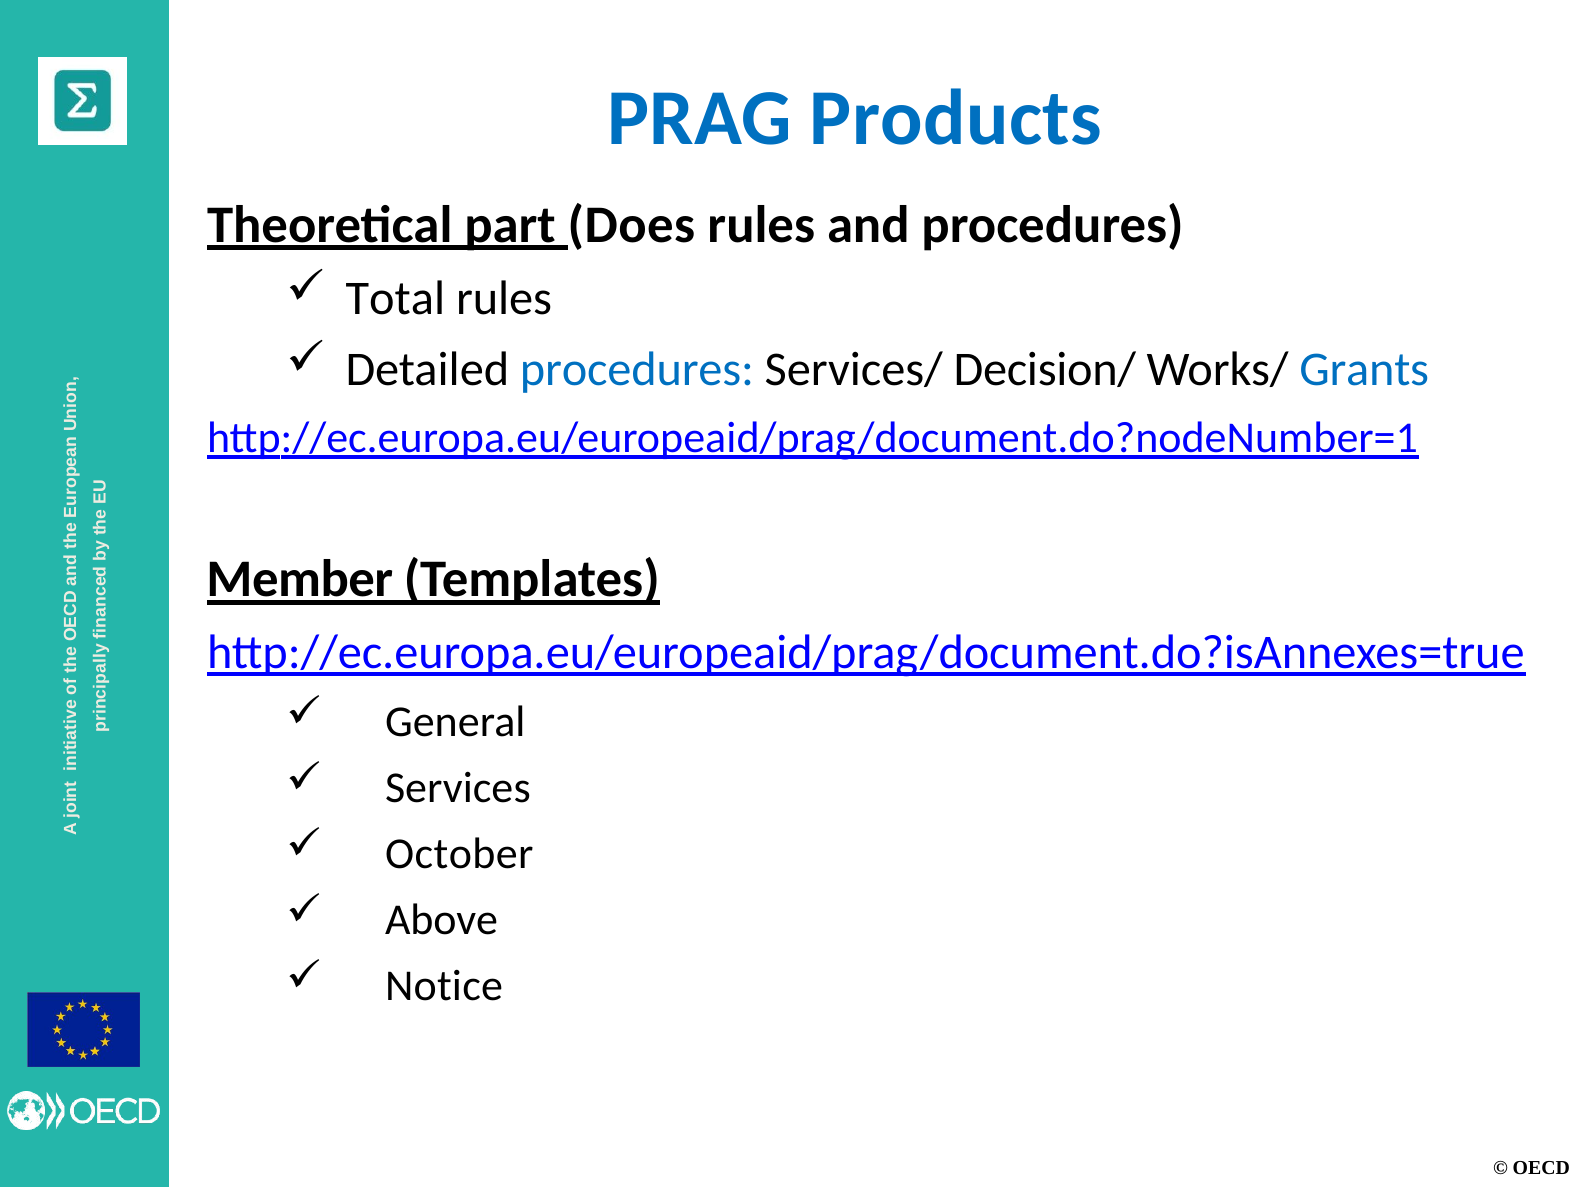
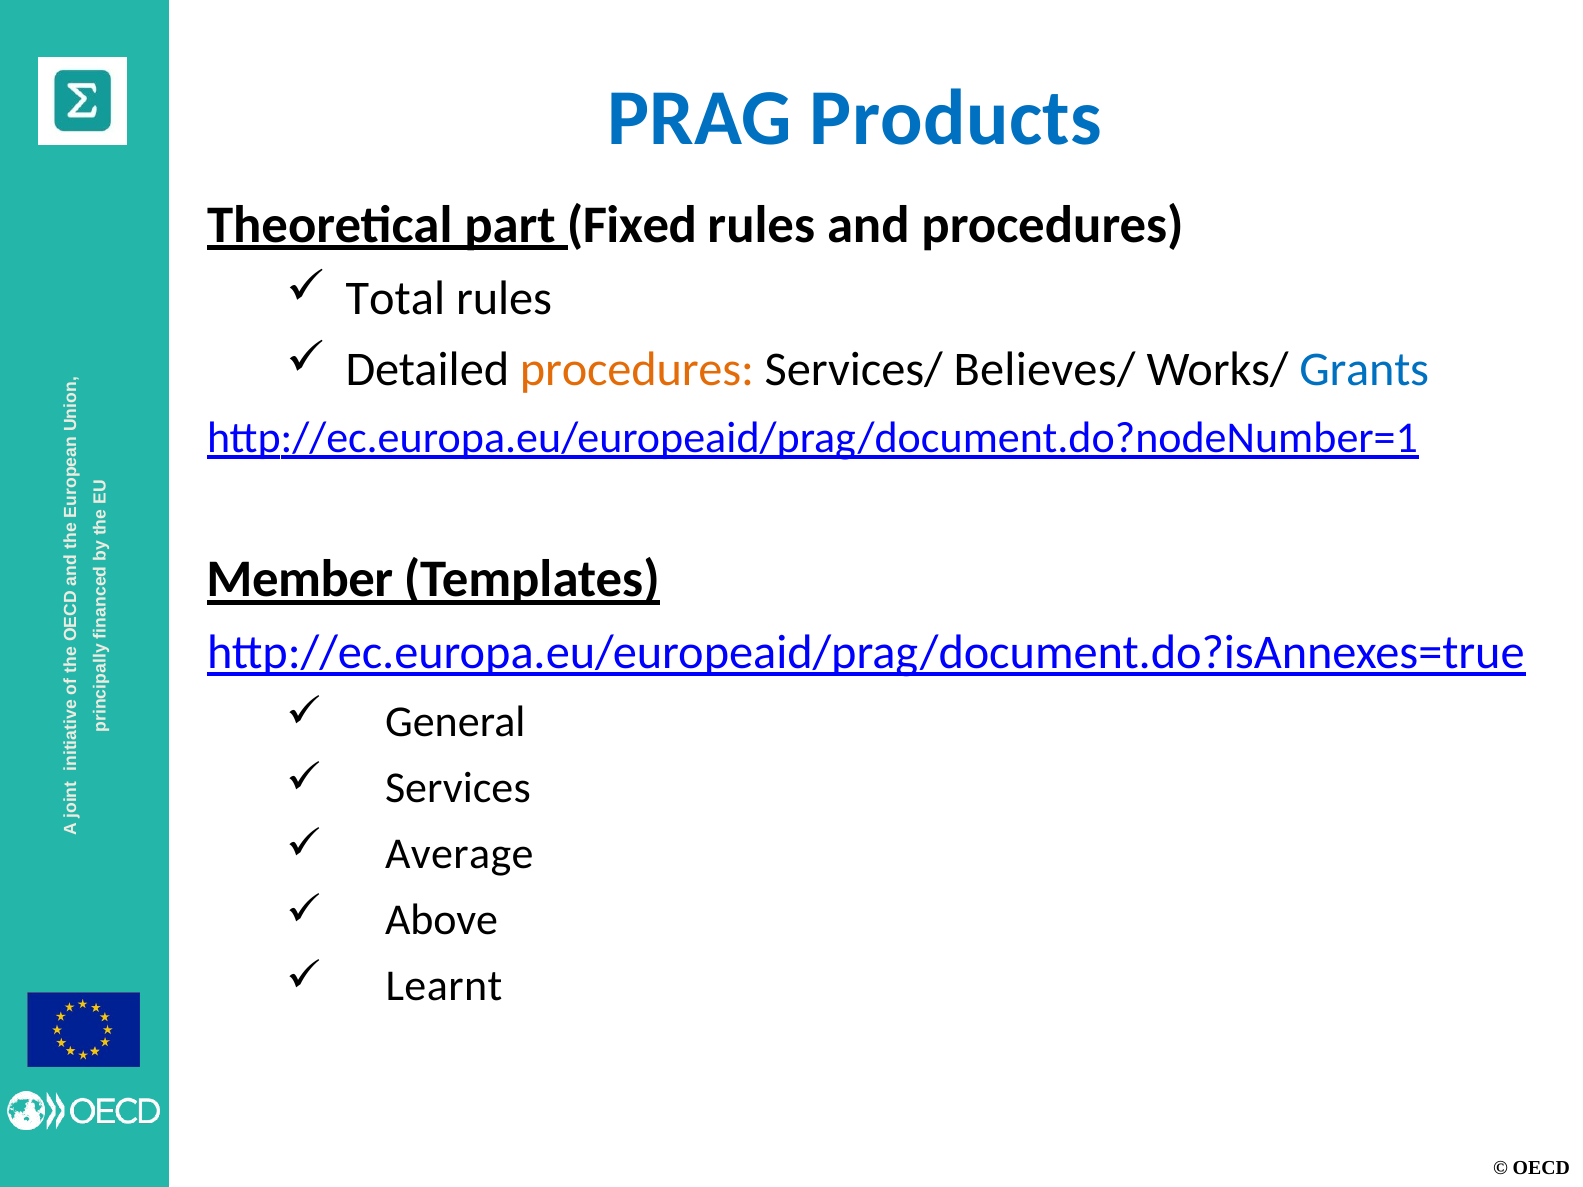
Does: Does -> Fixed (632, 225)
procedures colour: blue -> orange (637, 370)
Decision/: Decision/ -> Believes/ (1045, 370)
October: October -> Average (459, 854)
Notice: Notice -> Learnt (444, 986)
